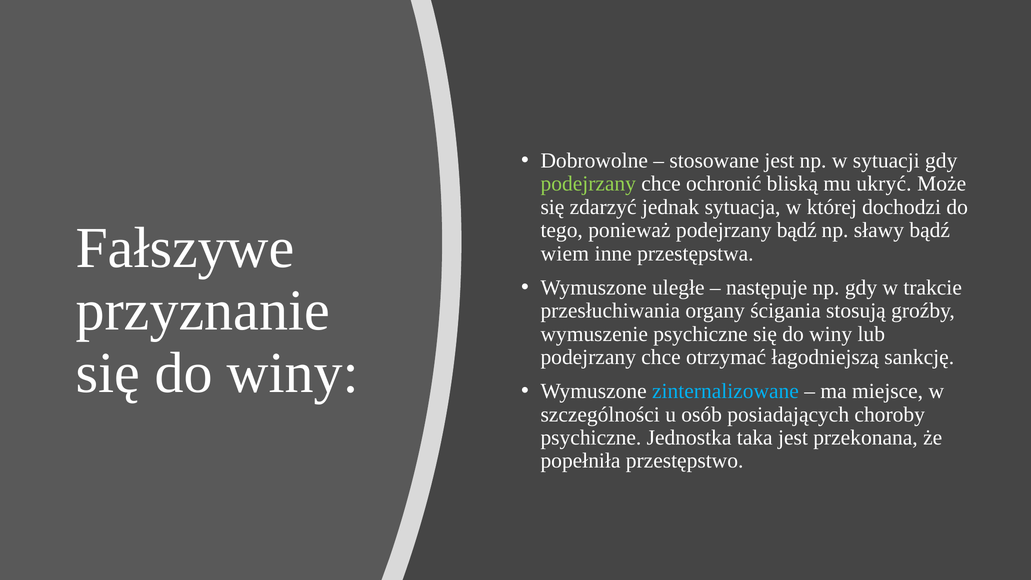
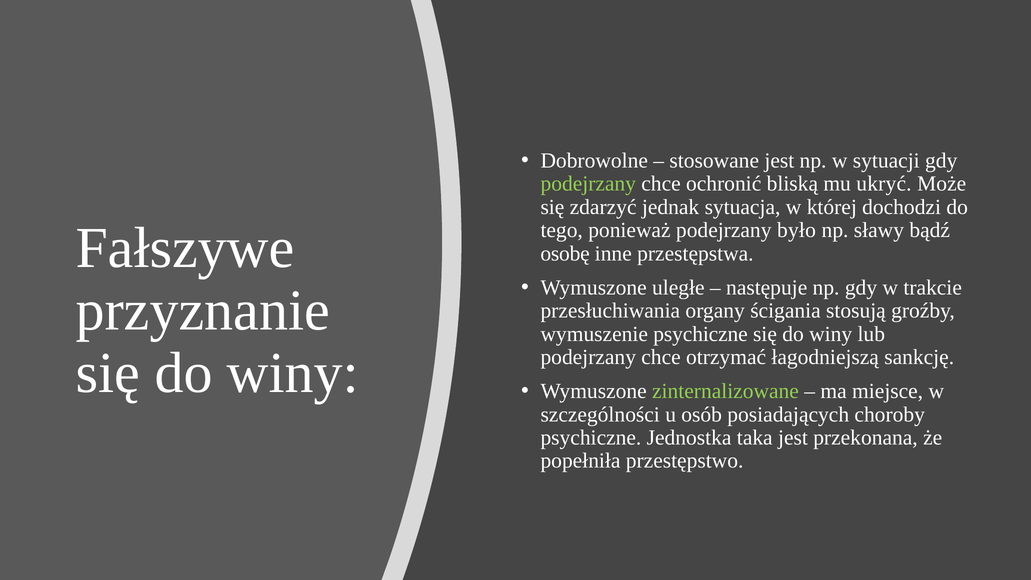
podejrzany bądź: bądź -> było (796, 230)
wiem: wiem -> osobę (565, 254)
zinternalizowane colour: light blue -> light green (725, 391)
